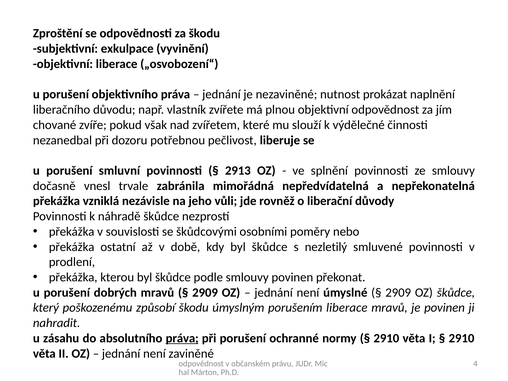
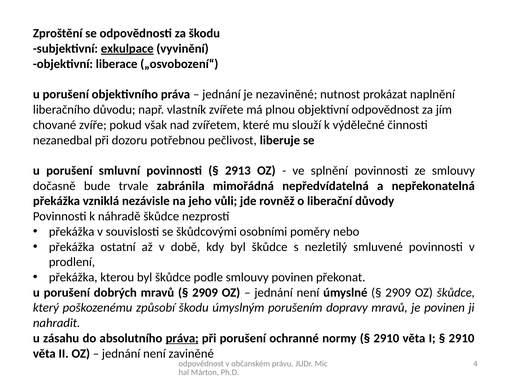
exkulpace underline: none -> present (127, 49)
vnesl: vnesl -> bude (97, 186)
porušením liberace: liberace -> dopravy (347, 308)
